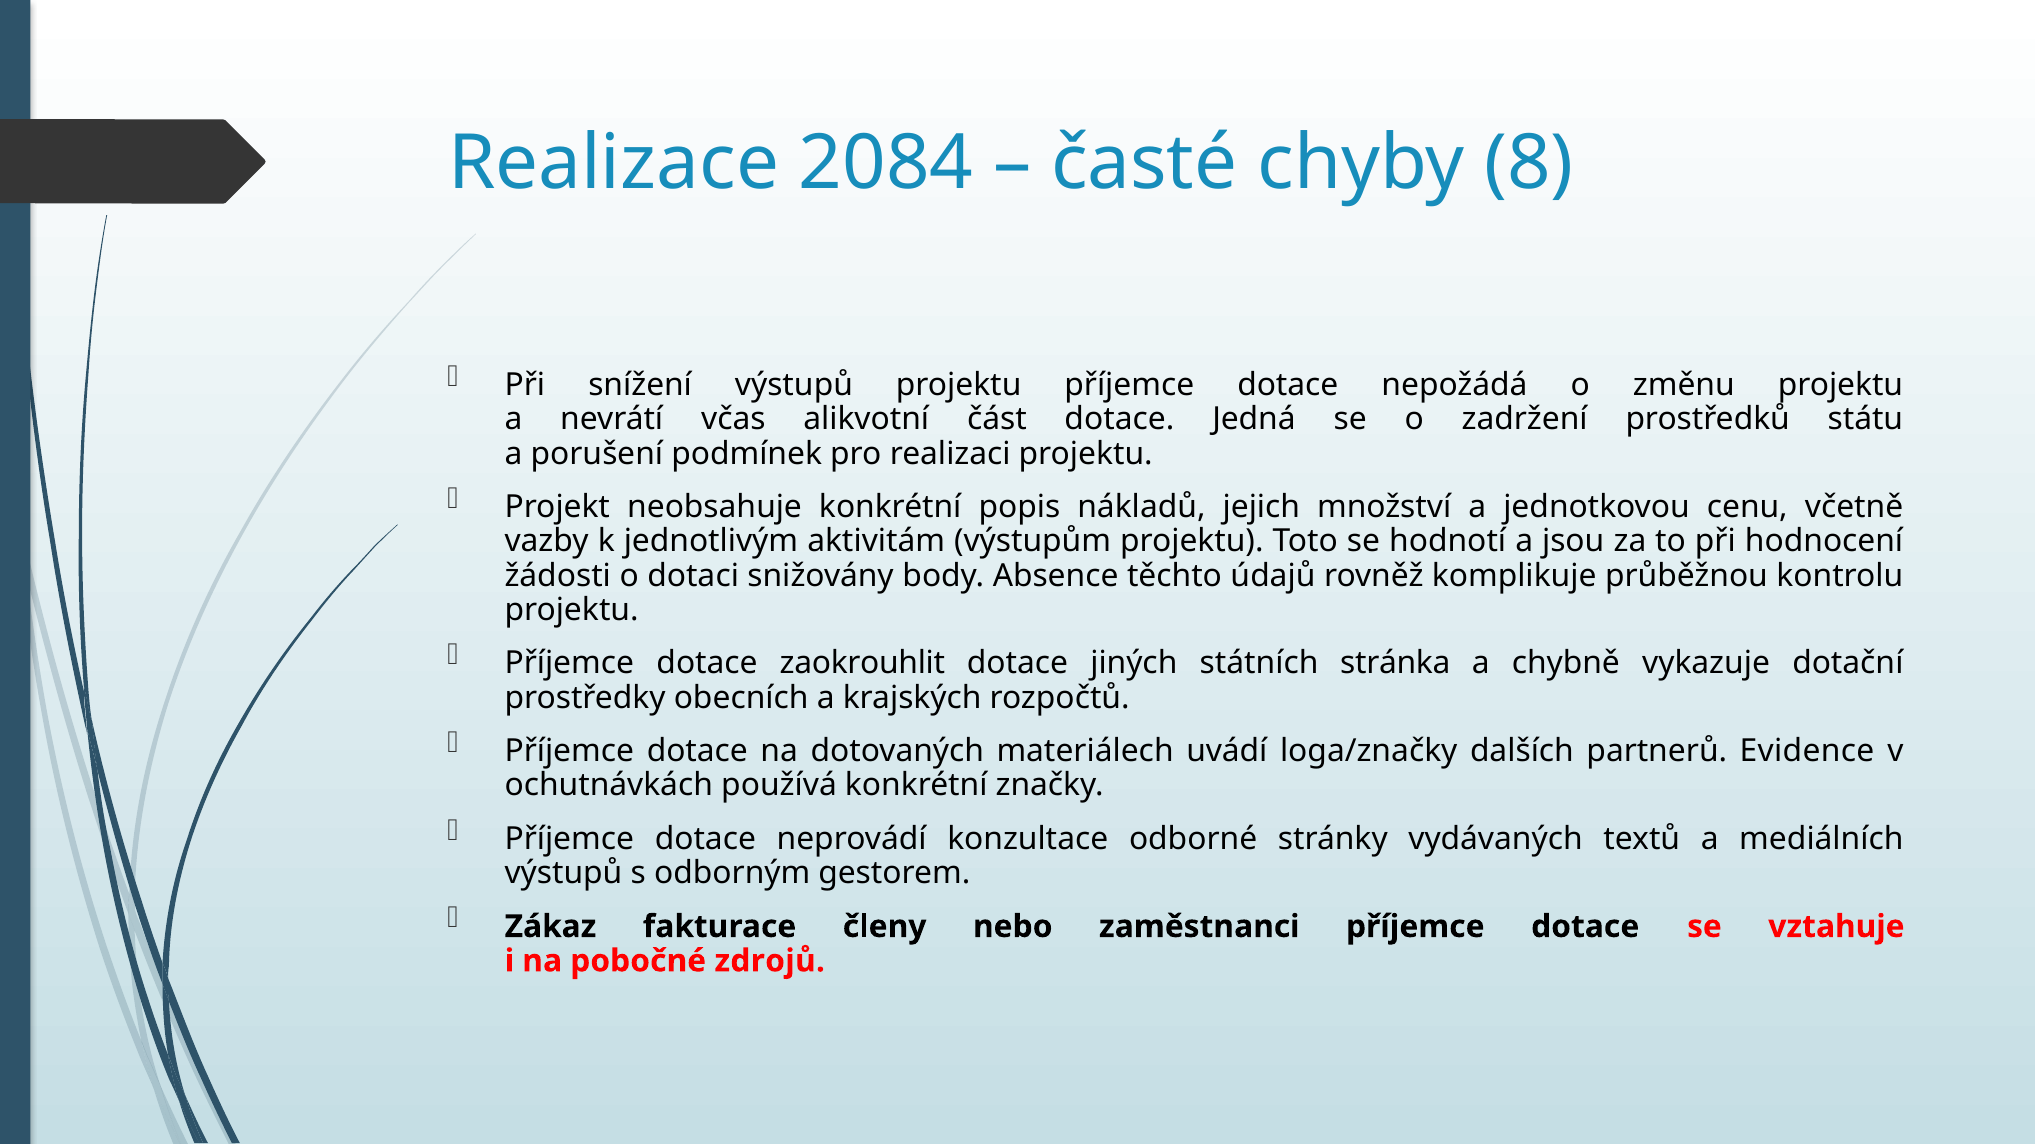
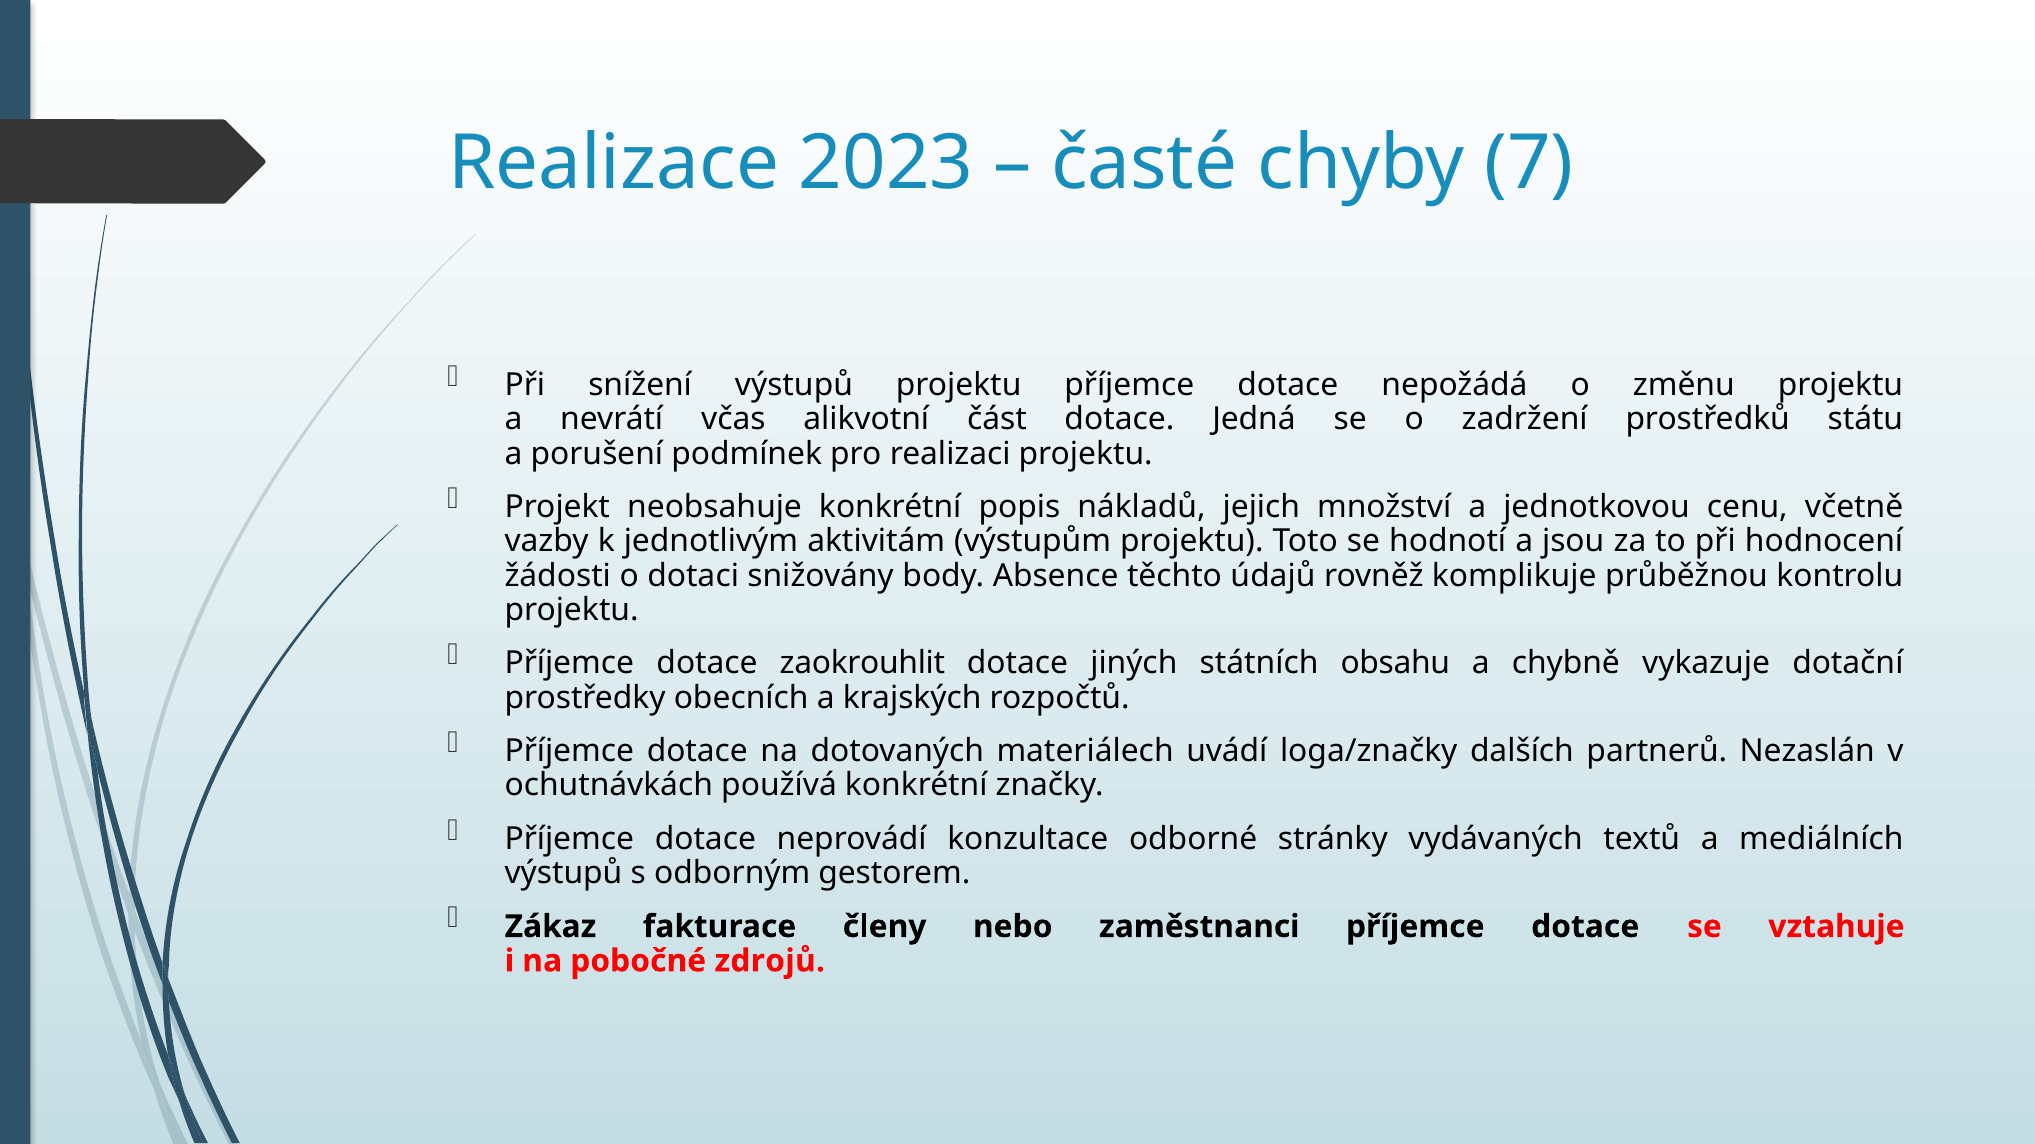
2084: 2084 -> 2023 (886, 163)
8: 8 -> 7 (1529, 163)
stránka: stránka -> obsahu (1395, 664)
Evidence: Evidence -> Nezaslán (1807, 752)
